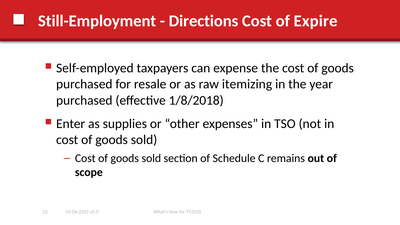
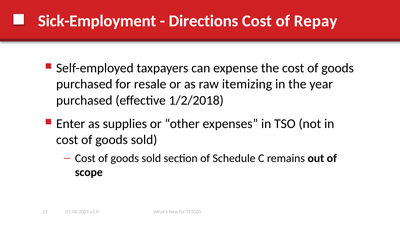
Still-Employment: Still-Employment -> Sick-Employment (97, 21)
Expire: Expire -> Repay (316, 21)
1/8/2018: 1/8/2018 -> 1/2/2018 (196, 100)
